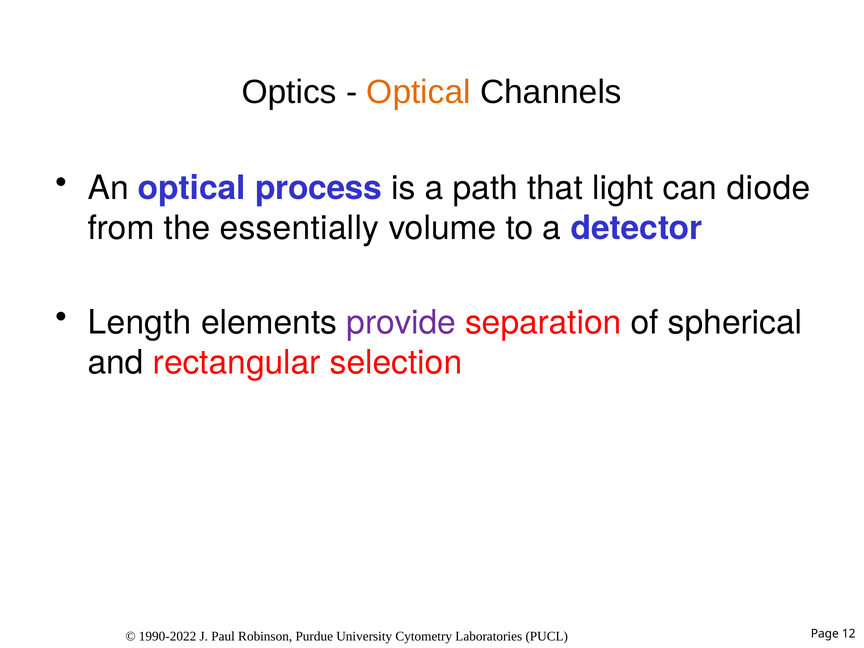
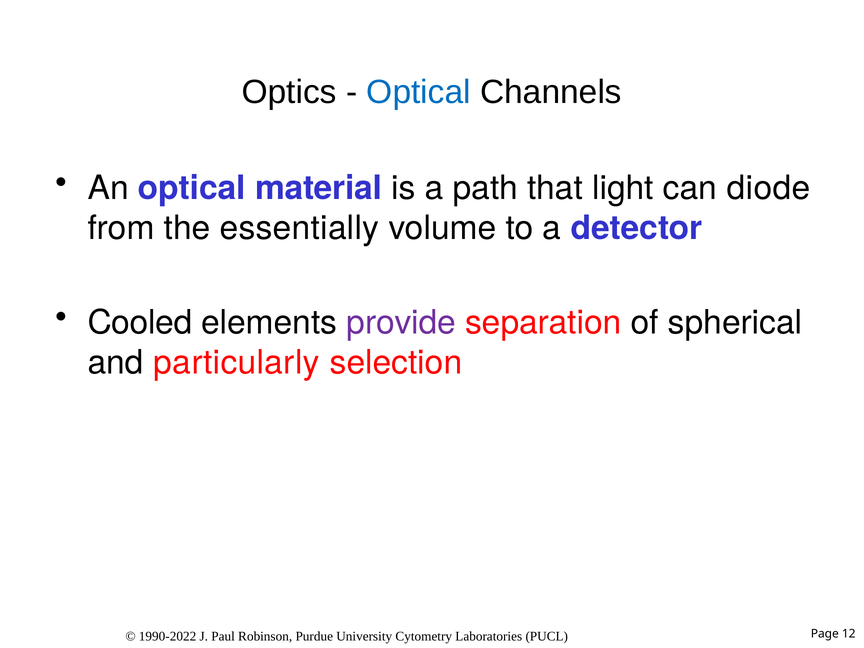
Optical colour: orange -> blue (419, 92)
process: process -> material (319, 188)
Length: Length -> Cooled (140, 322)
rectangular: rectangular -> particularly (237, 363)
